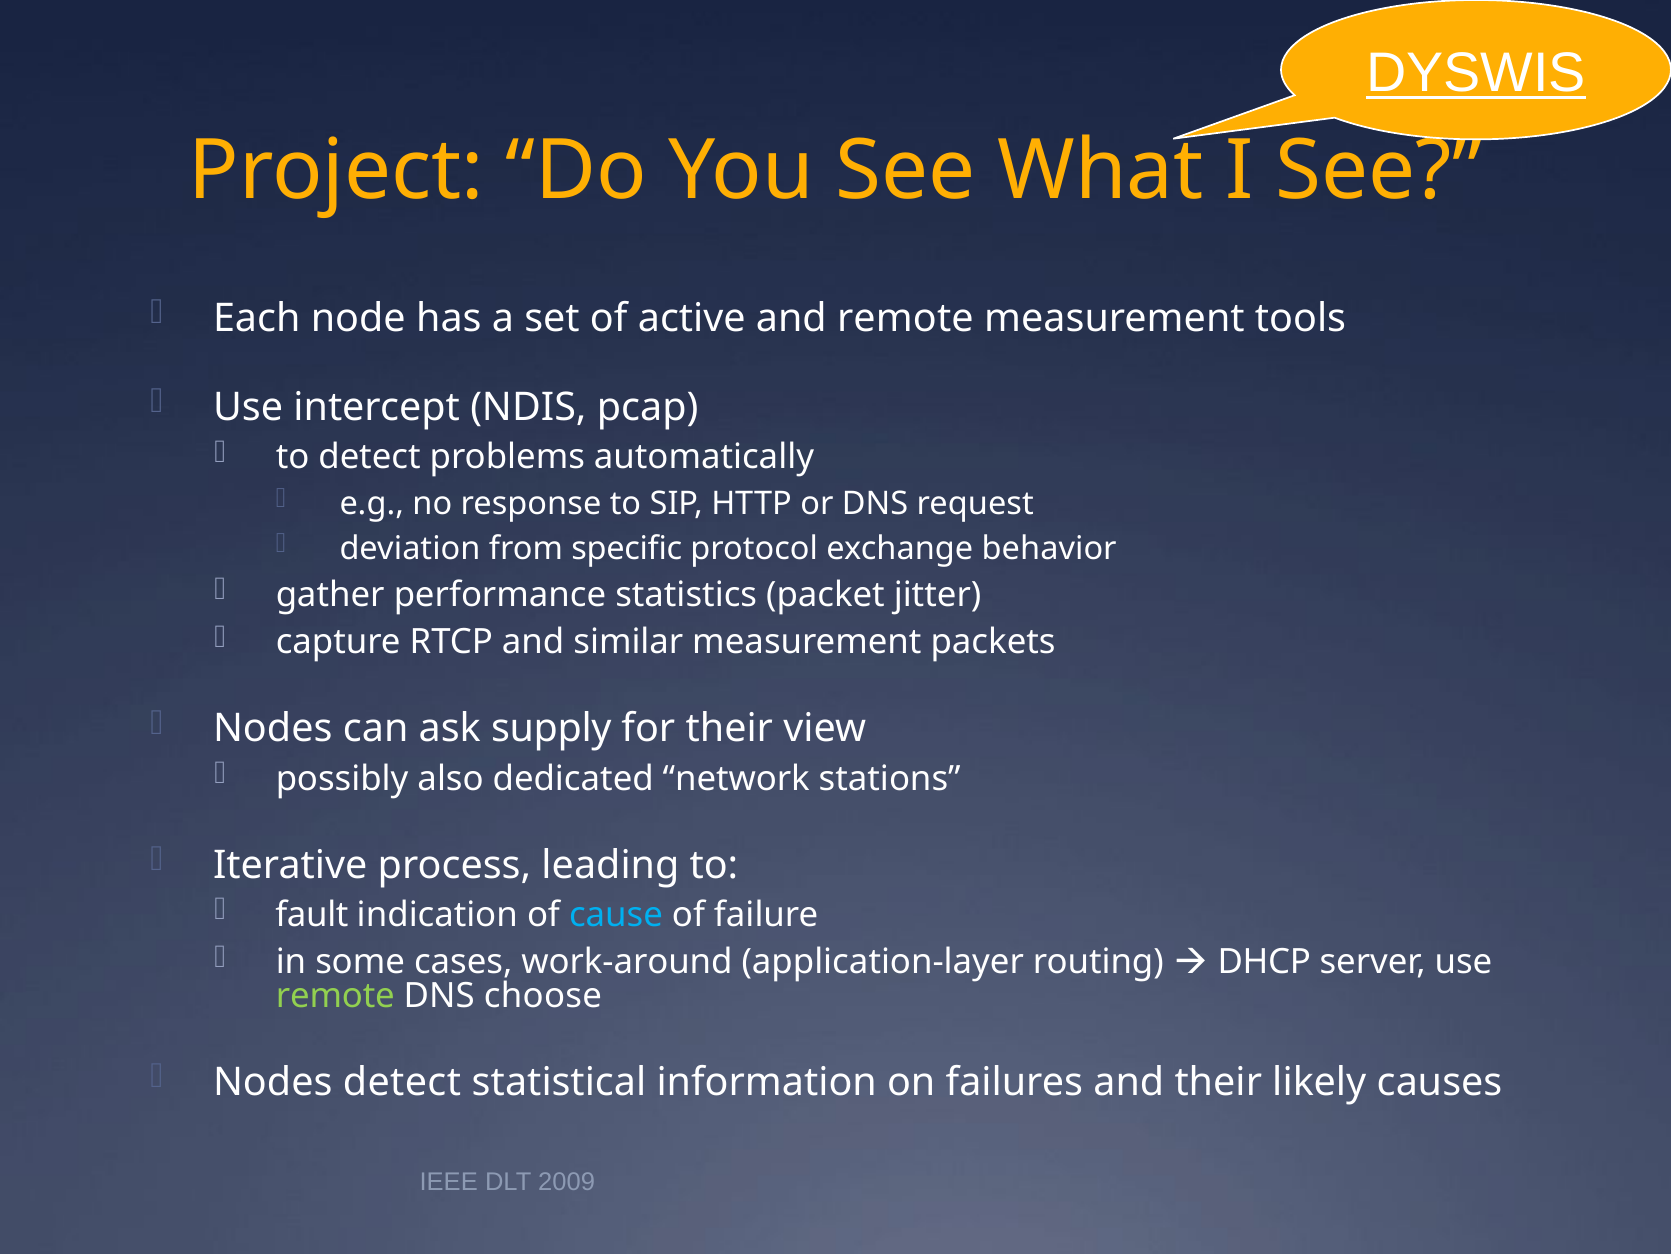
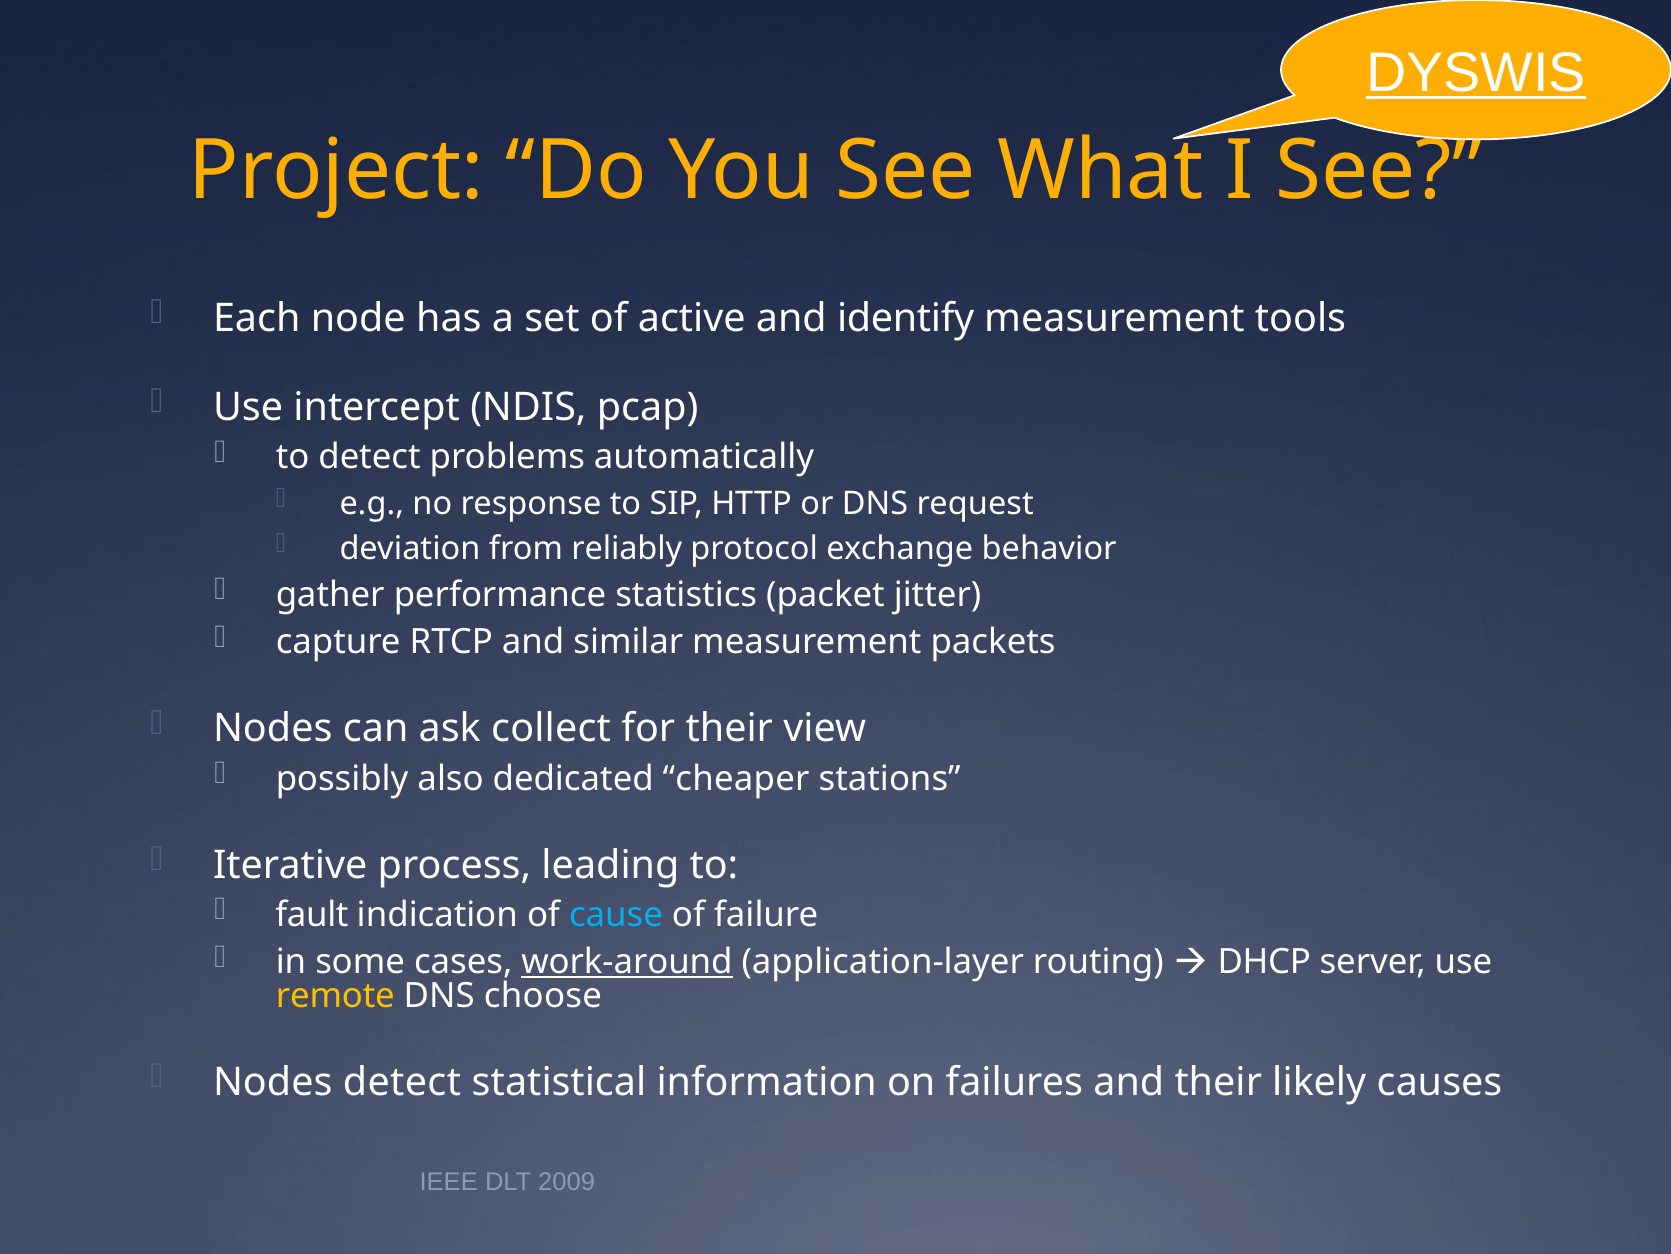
and remote: remote -> identify (906, 318)
specific: specific -> reliably (627, 548)
supply: supply -> collect (551, 728)
network: network -> cheaper (736, 778)
work-around underline: none -> present (627, 962)
remote colour: light green -> yellow (335, 995)
